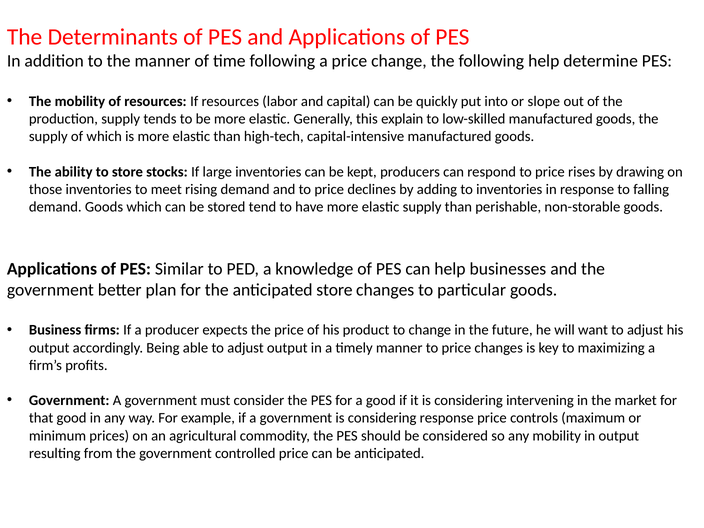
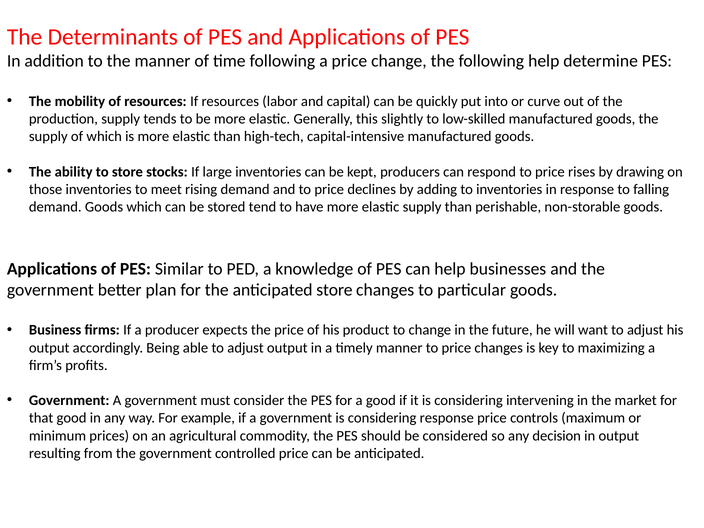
slope: slope -> curve (544, 101)
explain: explain -> slightly (402, 119)
any mobility: mobility -> decision (557, 436)
